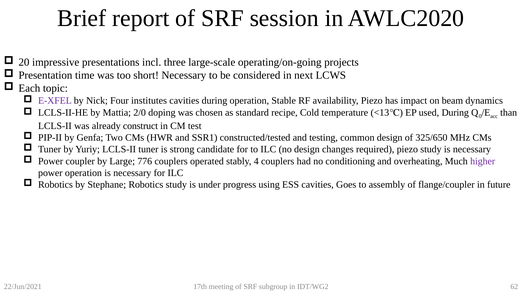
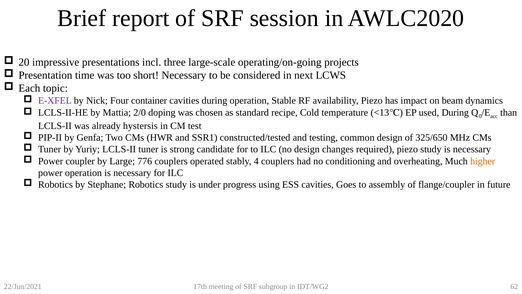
institutes: institutes -> container (149, 101)
construct: construct -> hystersis (140, 126)
higher colour: purple -> orange (483, 161)
